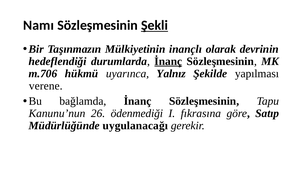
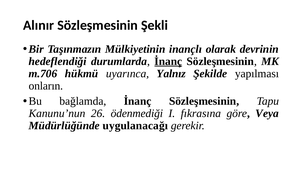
Namı: Namı -> Alınır (39, 25)
Şekli underline: present -> none (154, 25)
verene: verene -> onların (46, 86)
Satıp: Satıp -> Veya (267, 113)
